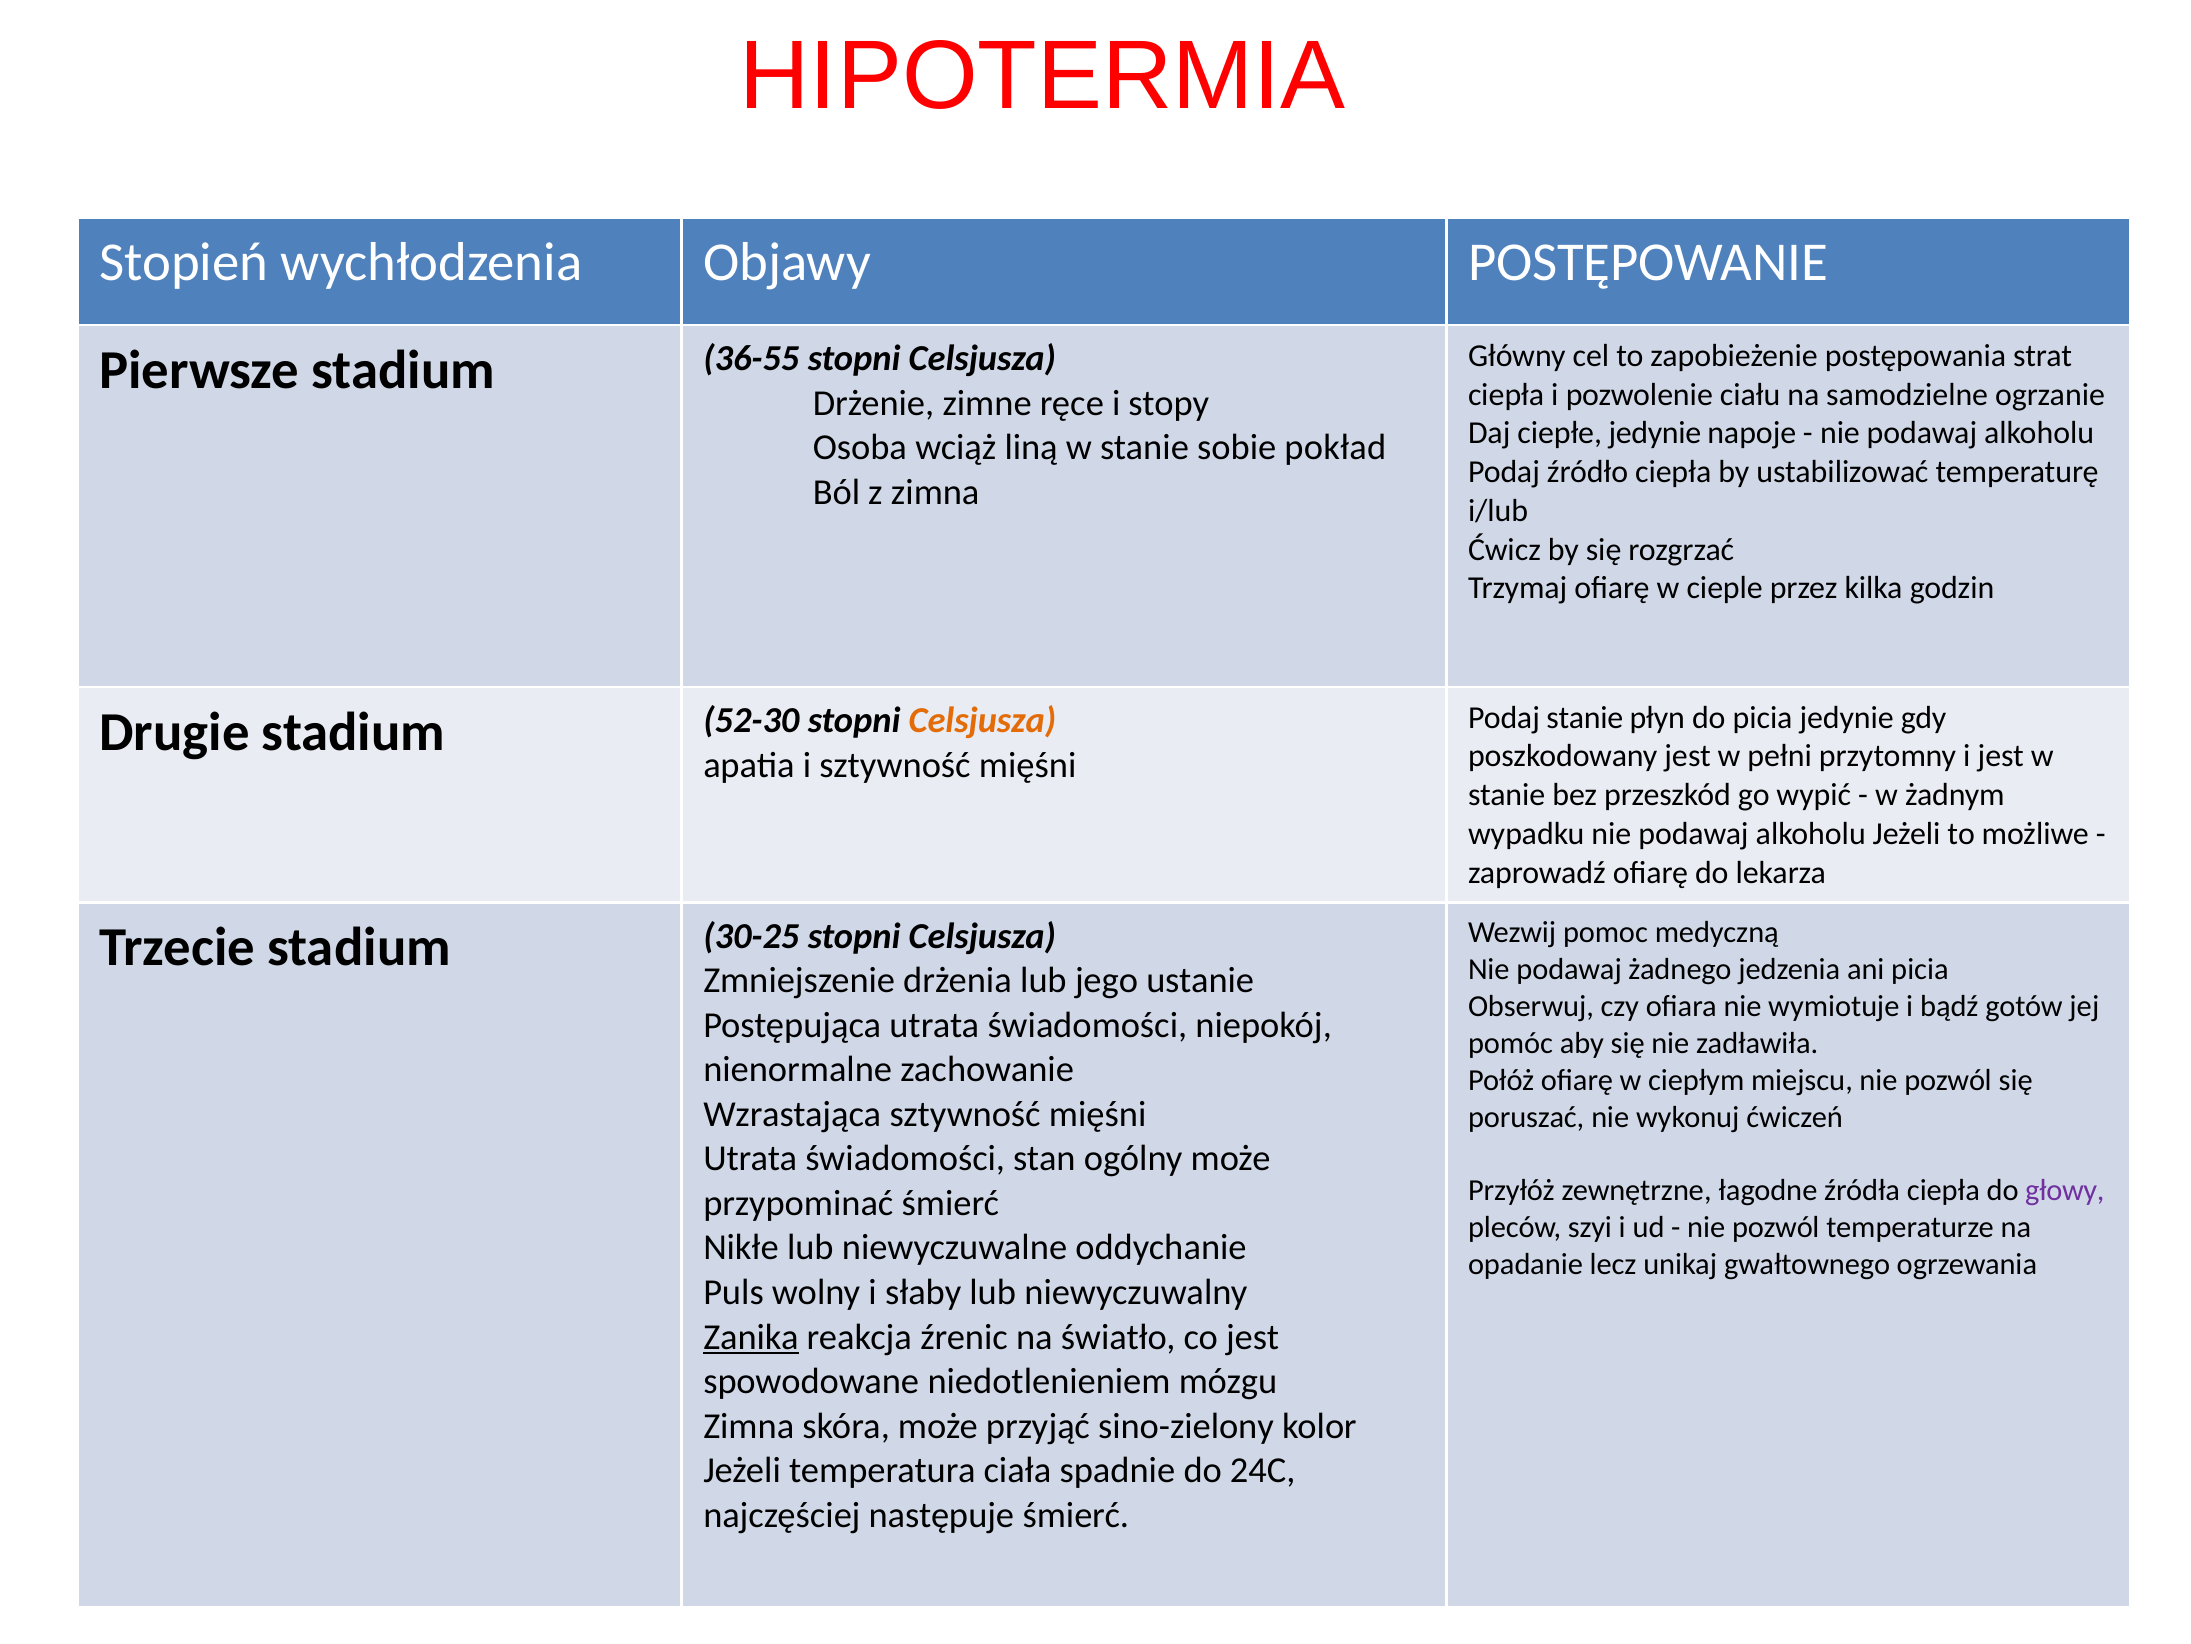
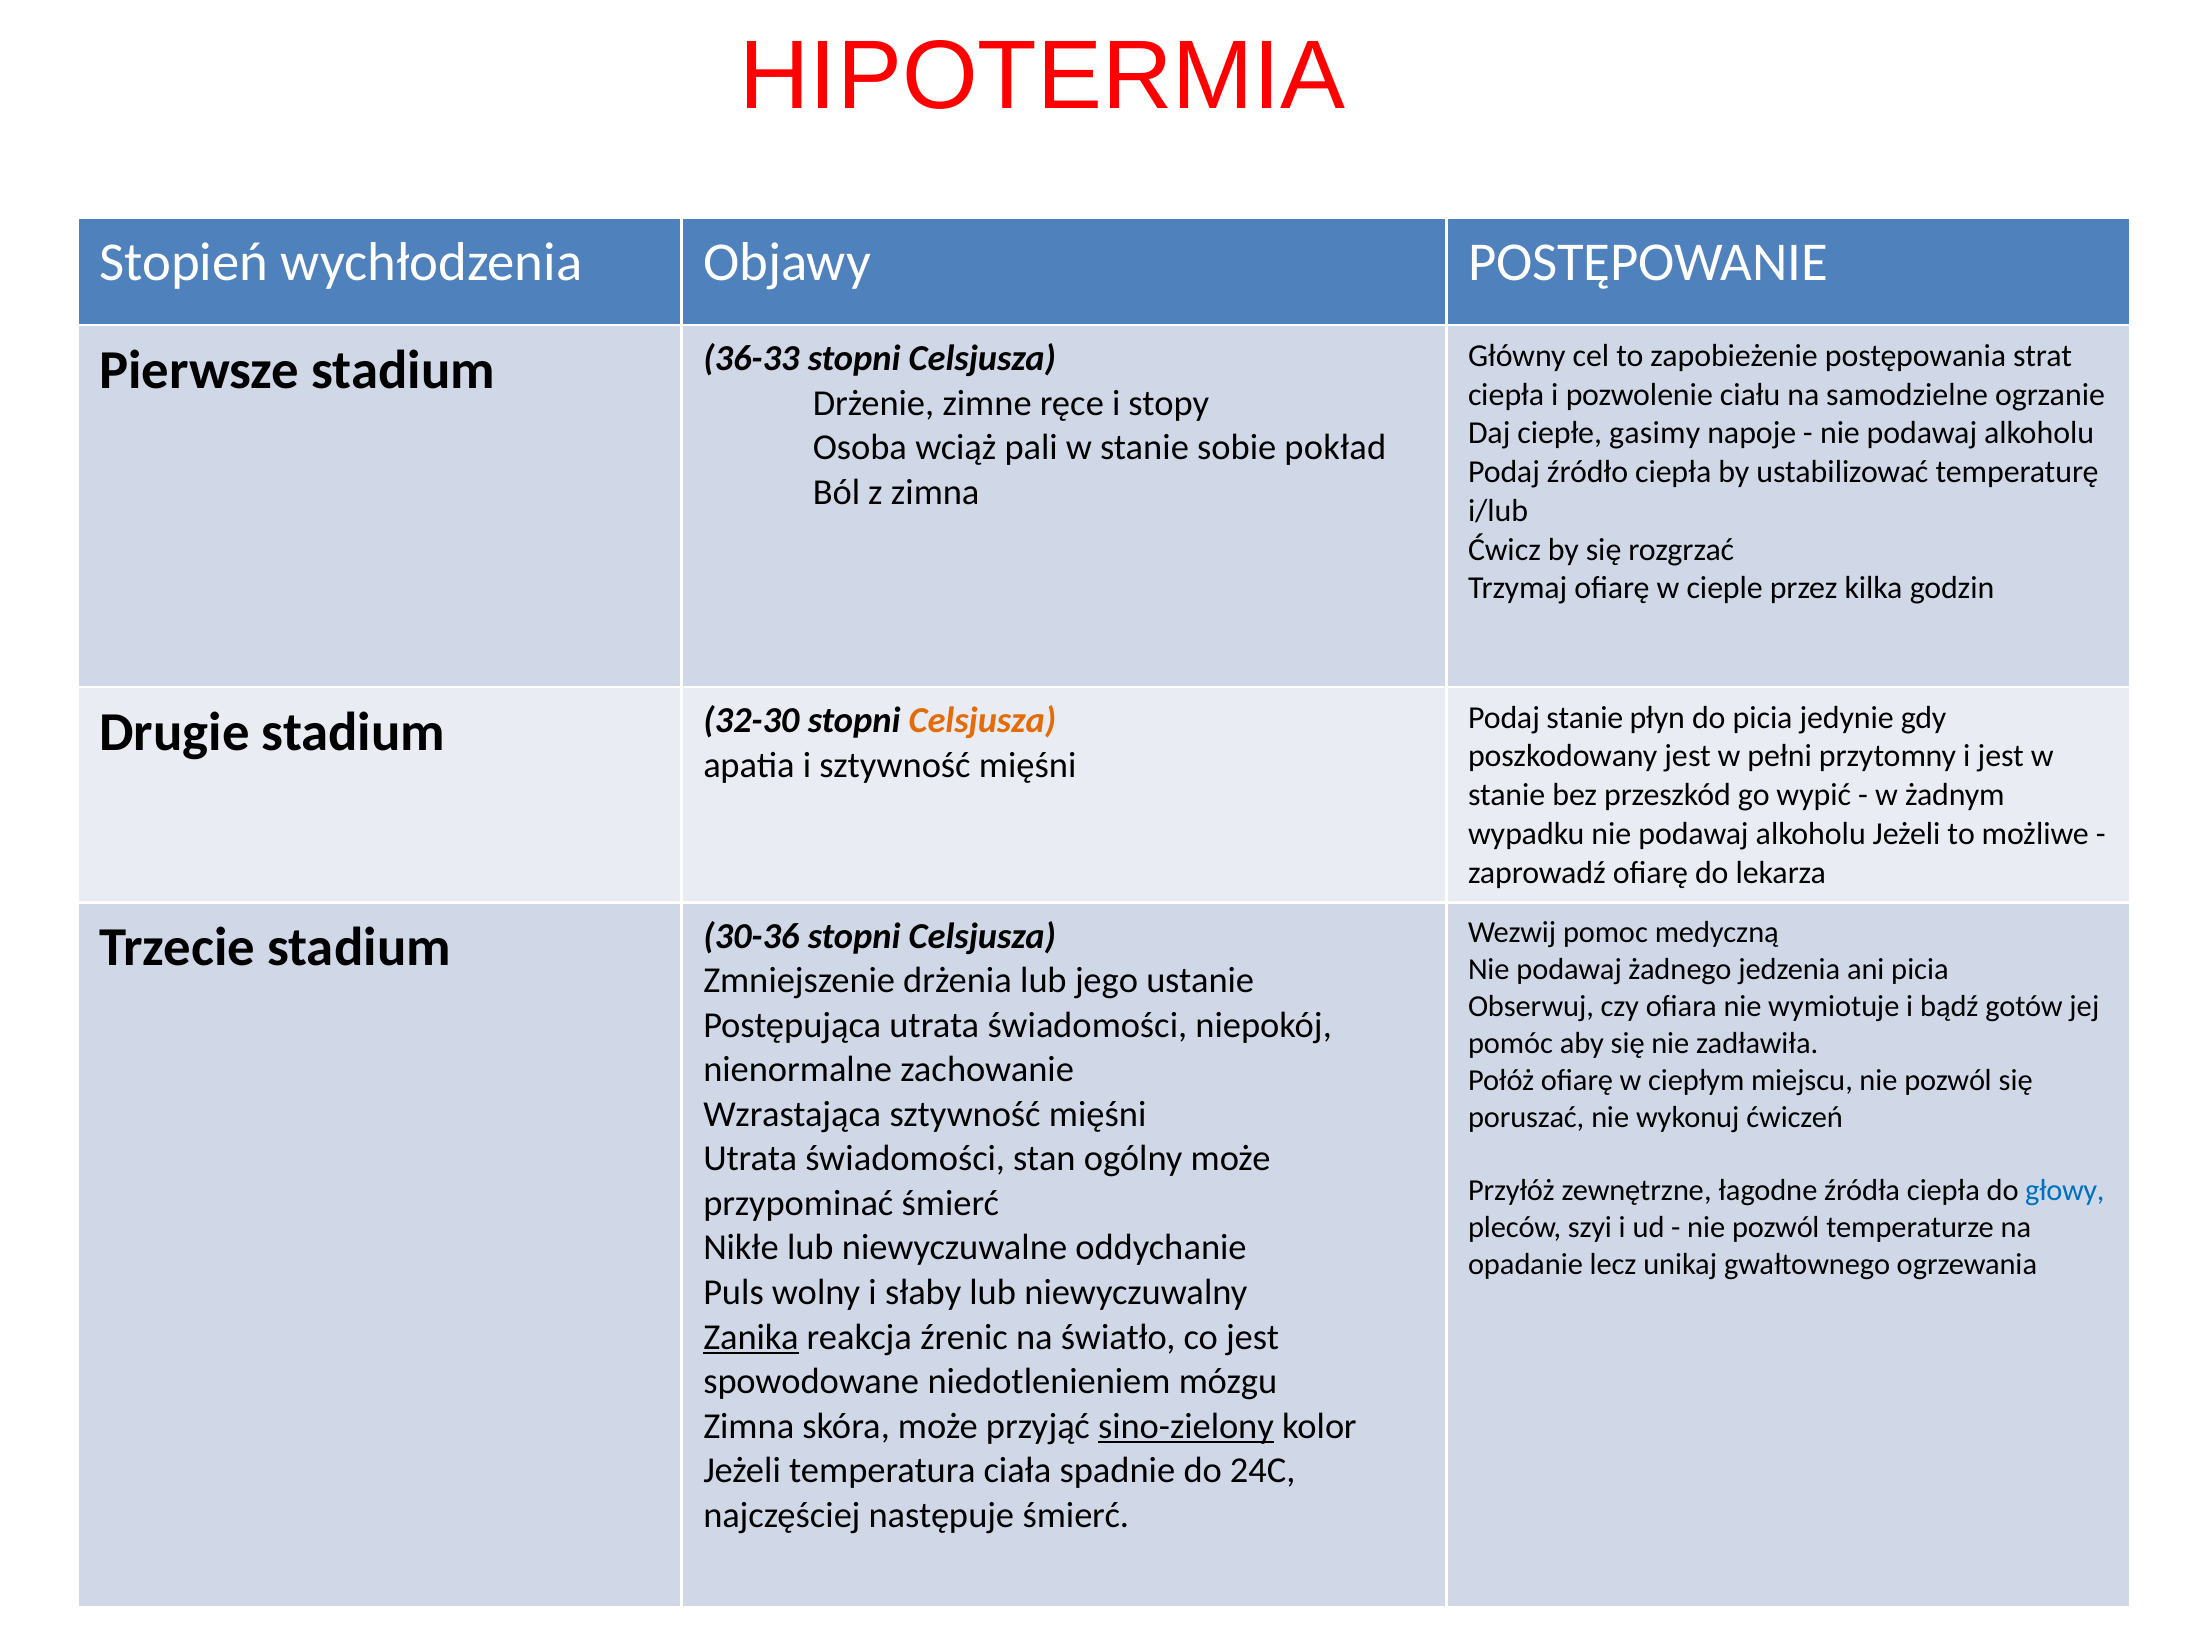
36-55: 36-55 -> 36-33 (751, 359)
ciepłe jedynie: jedynie -> gasimy (1655, 433)
liną: liną -> pali (1031, 448)
52-30: 52-30 -> 32-30 (751, 720)
30-25: 30-25 -> 30-36 (751, 936)
głowy colour: purple -> blue (2065, 1190)
sino-zielony underline: none -> present (1186, 1425)
